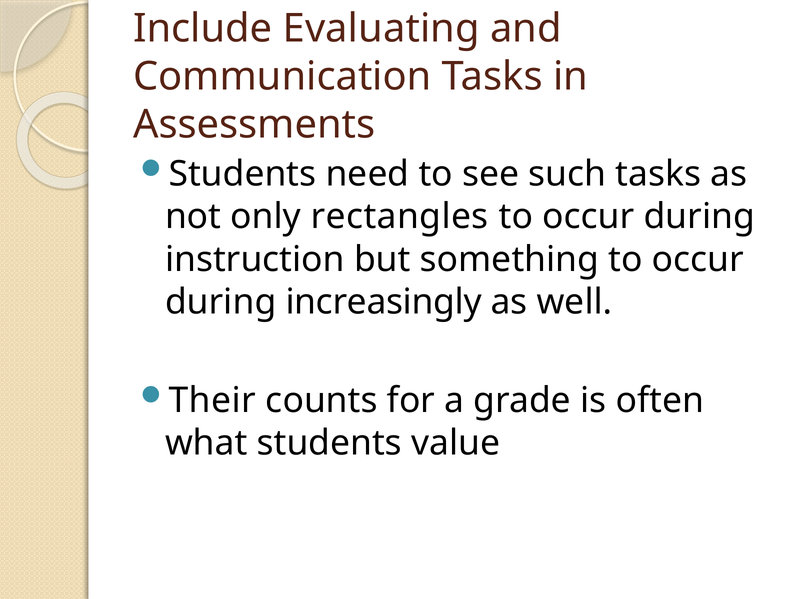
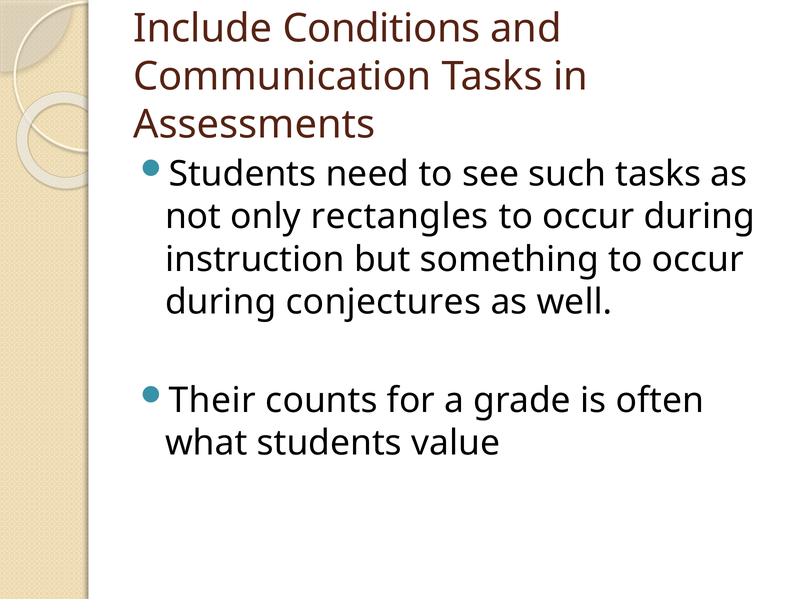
Evaluating: Evaluating -> Conditions (381, 29)
increasingly: increasingly -> conjectures (383, 302)
